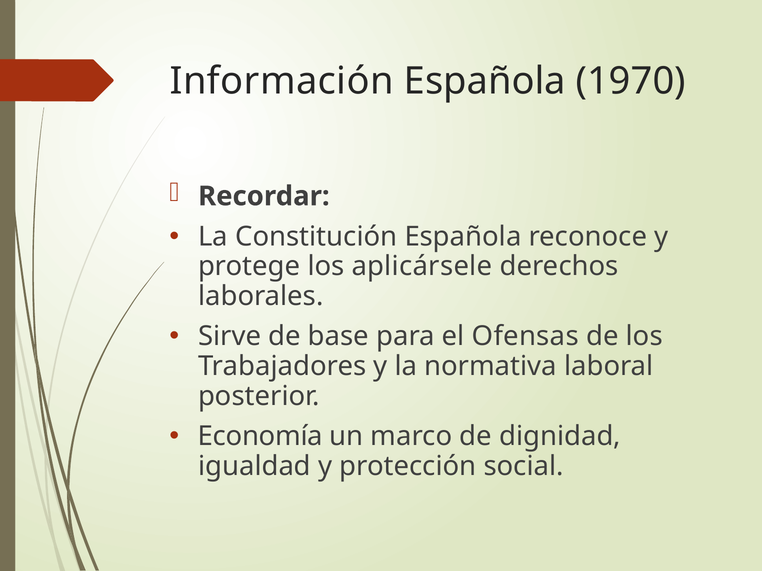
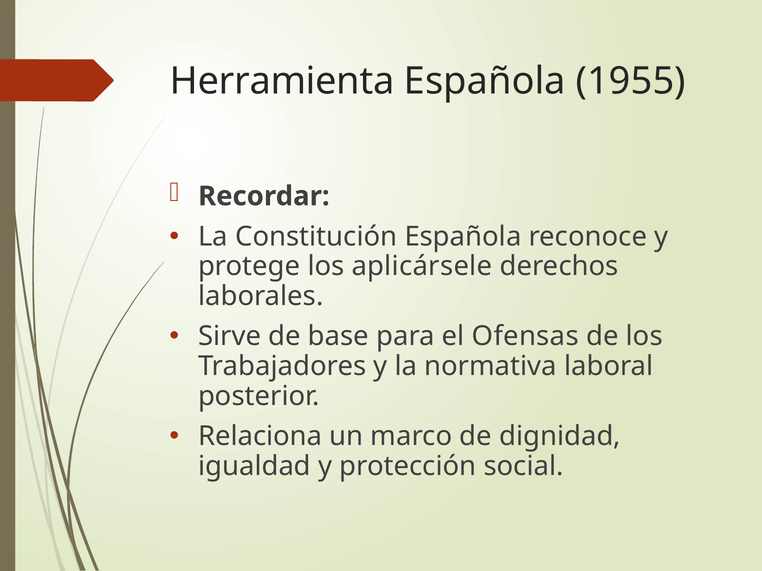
Información: Información -> Herramienta (282, 81)
1970: 1970 -> 1955 (631, 81)
Economía: Economía -> Relaciona (260, 437)
